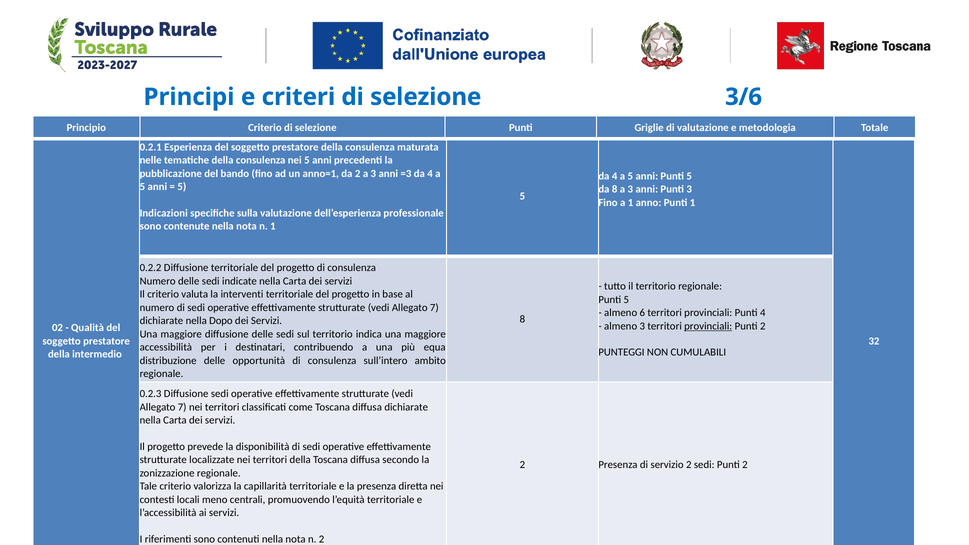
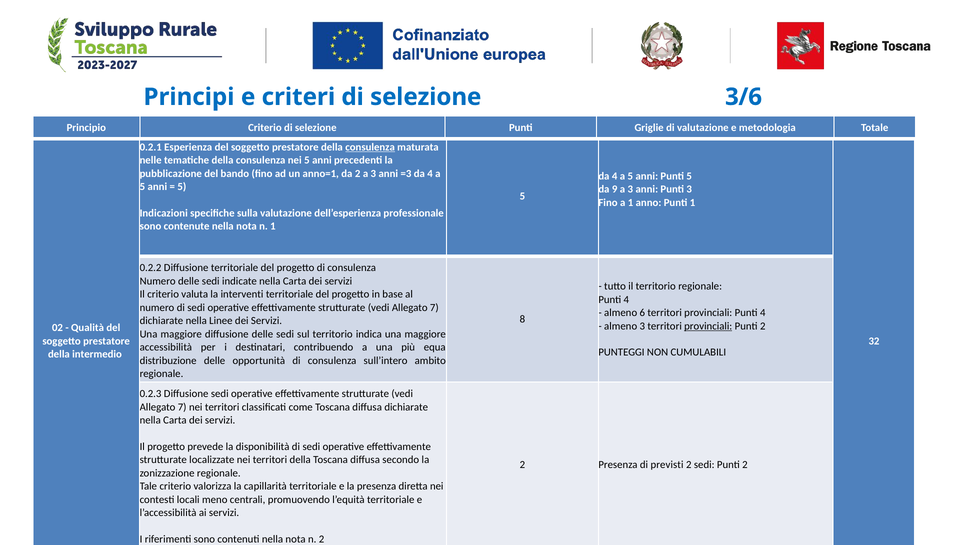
consulenza underline: none -> present (370, 147)
da 8: 8 -> 9 (615, 189)
5: 5 -> 4 (626, 300)
Dopo: Dopo -> Linee (221, 321)
servizio: servizio -> previsti (667, 465)
